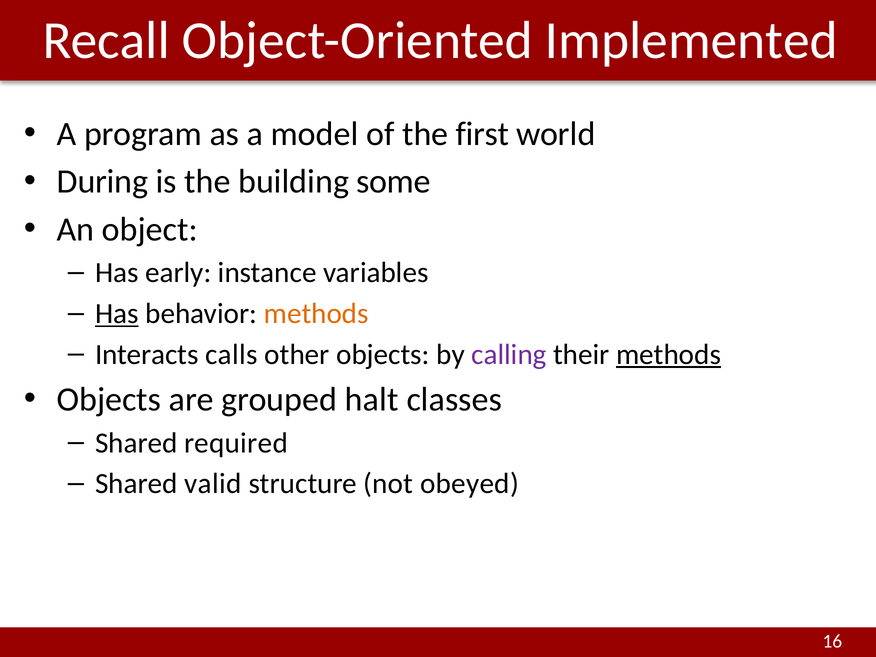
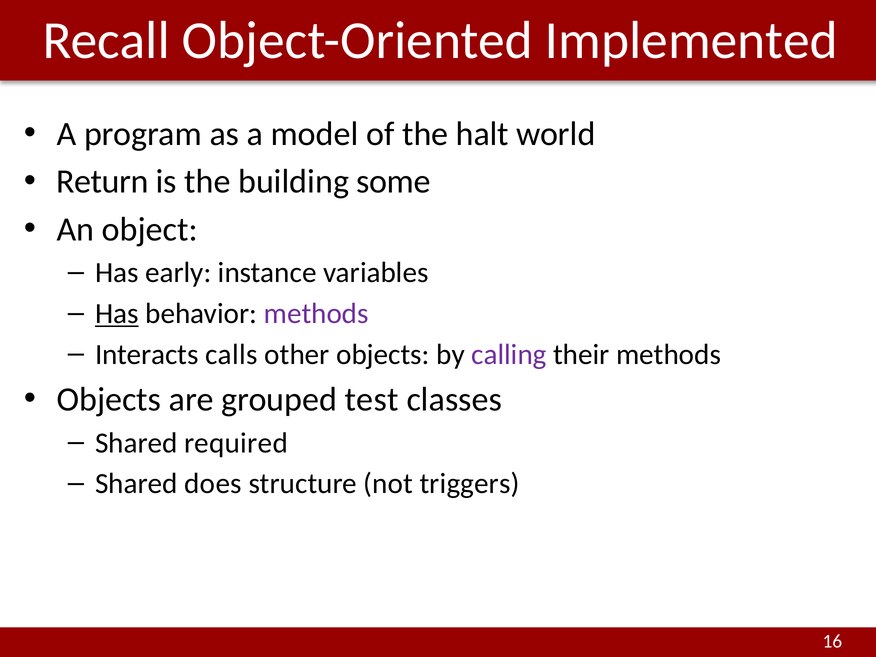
first: first -> halt (482, 134)
During: During -> Return (103, 182)
methods colour: orange -> purple (316, 314)
methods underline: present -> none (669, 354)
halt: halt -> test (372, 400)
valid: valid -> does (213, 484)
obeyed: obeyed -> triggers (470, 484)
